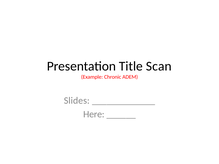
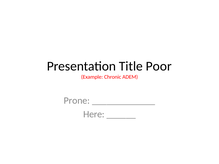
Scan: Scan -> Poor (159, 66)
Slides: Slides -> Prone (77, 101)
